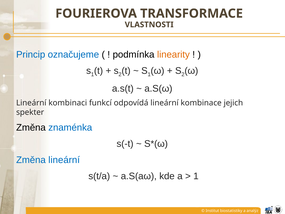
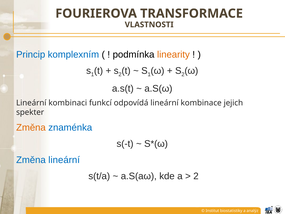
označujeme: označujeme -> komplexním (73, 55)
Změna colour: black -> orange (31, 128)
1: 1 -> 2 (196, 176)
